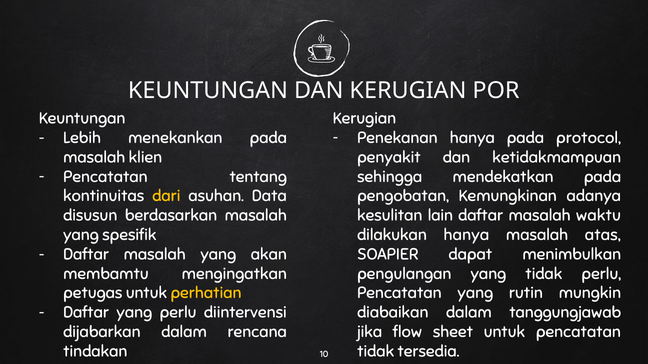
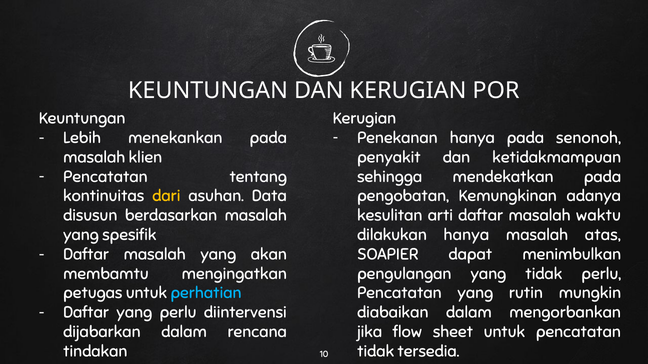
protocol: protocol -> senonoh (589, 138)
lain: lain -> arti (440, 216)
perhatian colour: yellow -> light blue (206, 294)
tanggungjawab: tanggungjawab -> mengorbankan (565, 313)
